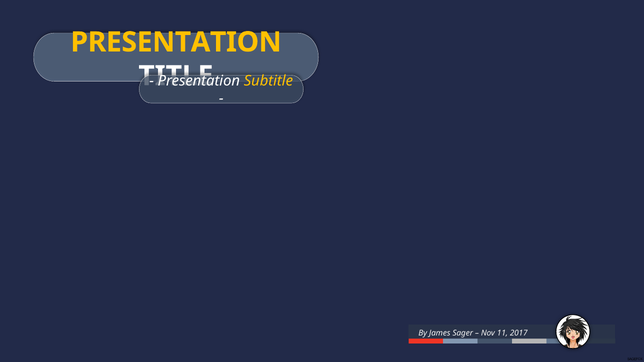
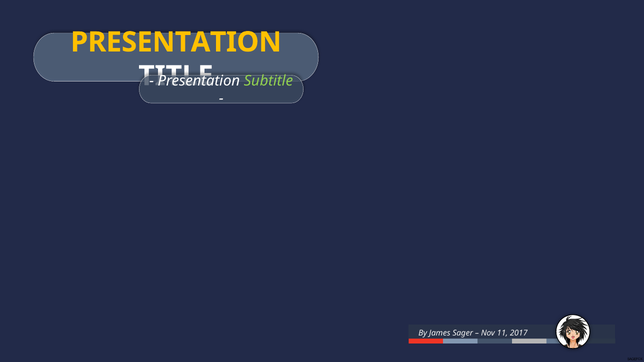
Subtitle colour: yellow -> light green (268, 81)
